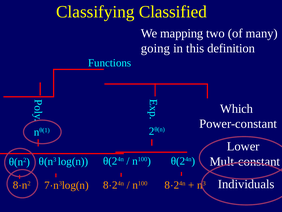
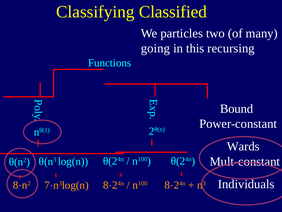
mapping: mapping -> particles (182, 33)
definition: definition -> recursing (231, 48)
Which: Which -> Bound (237, 108)
Lower: Lower -> Wards (243, 146)
